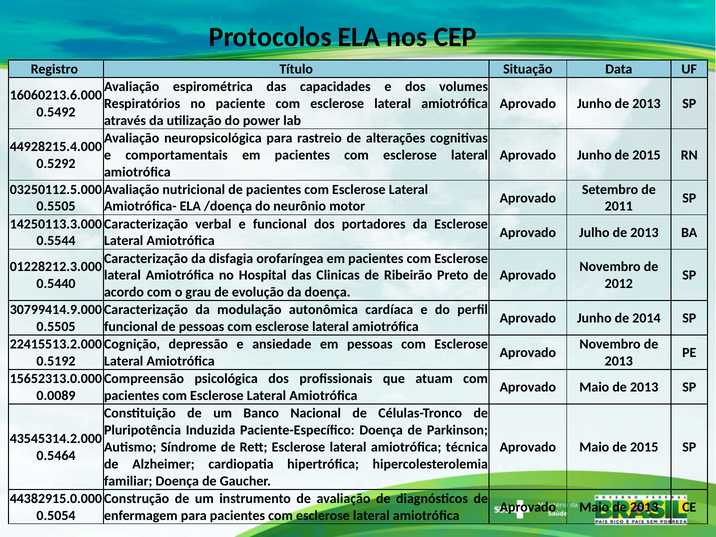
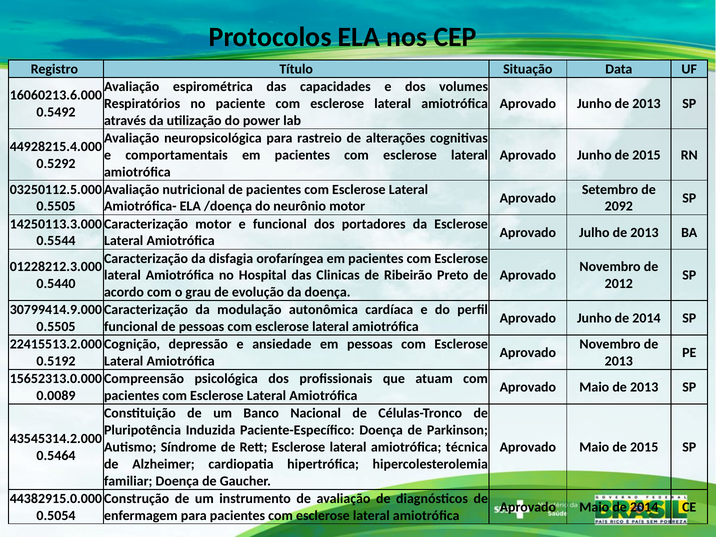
2011: 2011 -> 2092 (619, 206)
Caracterização verbal: verbal -> motor (213, 224)
2013: 2013 -> 2014 (644, 507)
